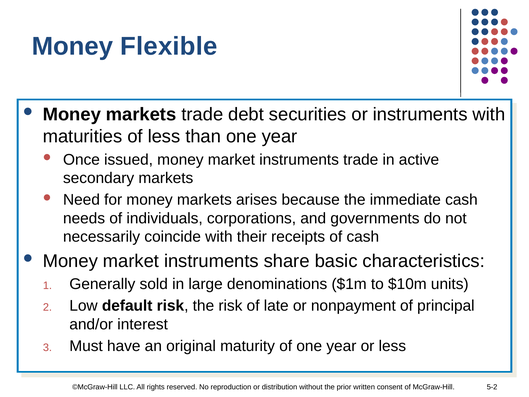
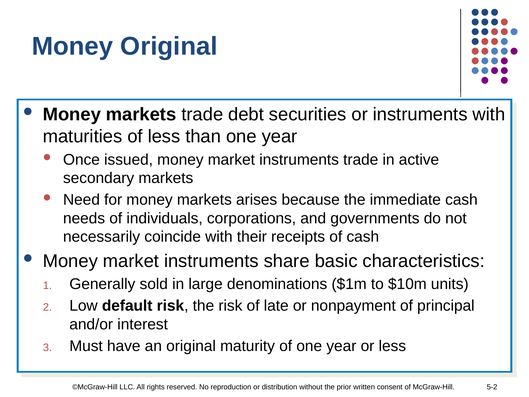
Money Flexible: Flexible -> Original (169, 46)
